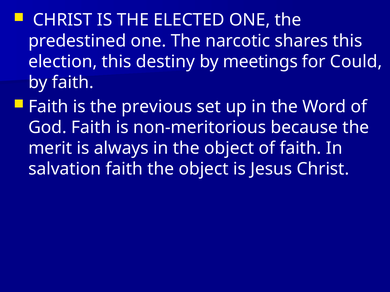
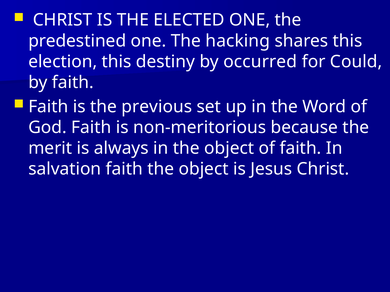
narcotic: narcotic -> hacking (238, 41)
meetings: meetings -> occurred (260, 62)
